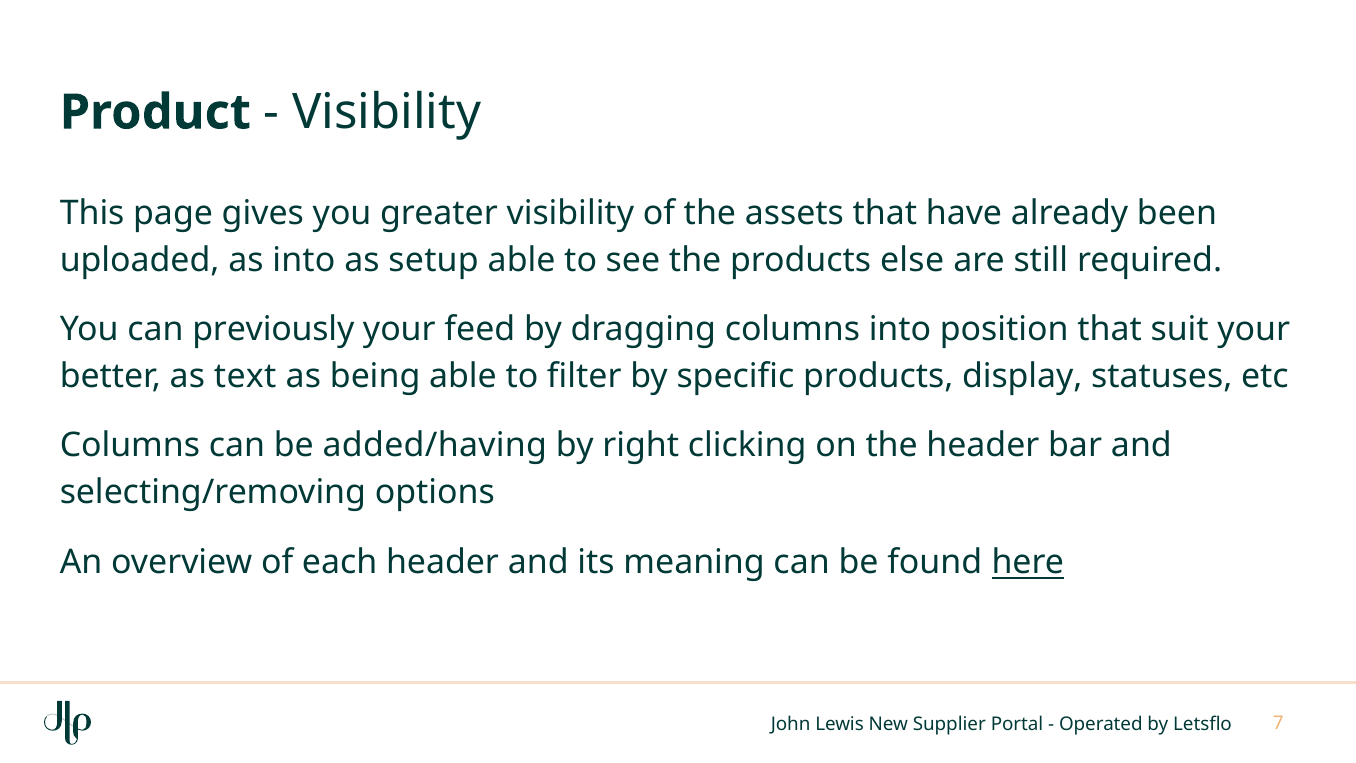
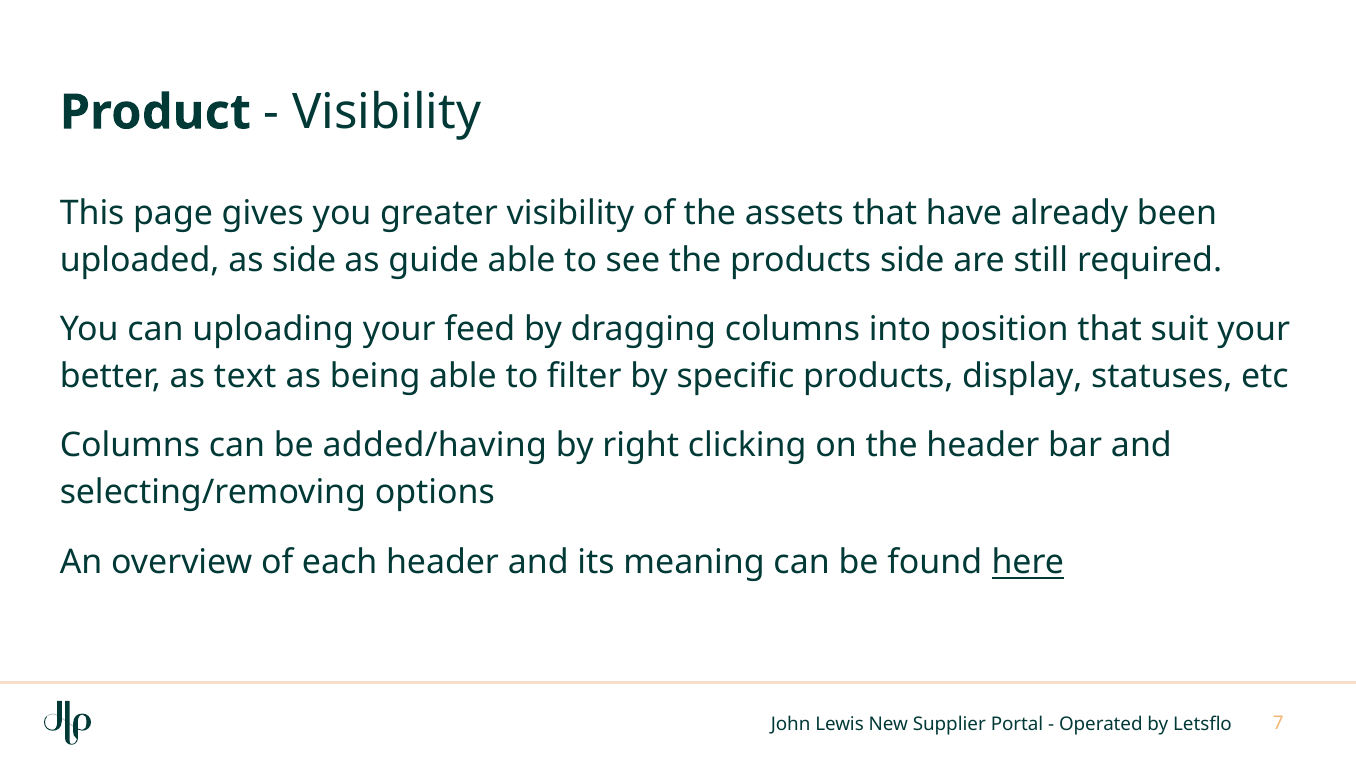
as into: into -> side (304, 260)
setup: setup -> guide (434, 260)
products else: else -> side (912, 260)
previously: previously -> uploading (273, 329)
